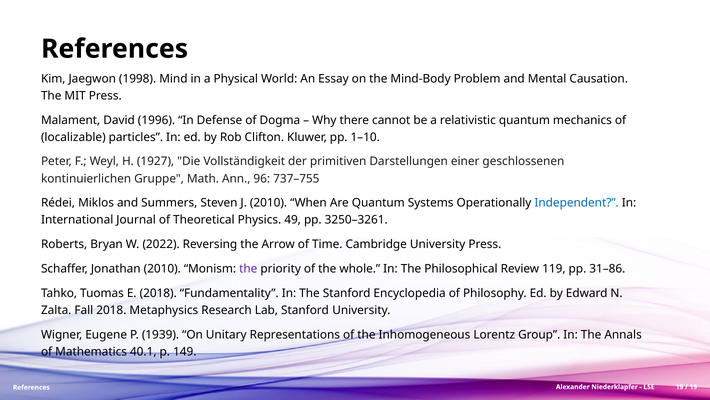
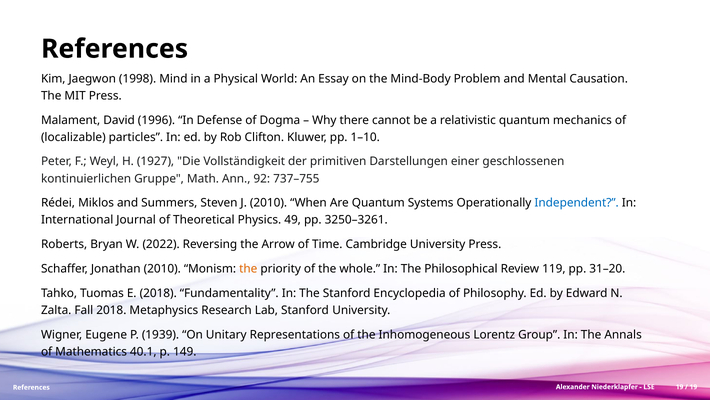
96: 96 -> 92 (262, 178)
the colour: purple -> orange (248, 269)
31–86: 31–86 -> 31–20 (607, 269)
